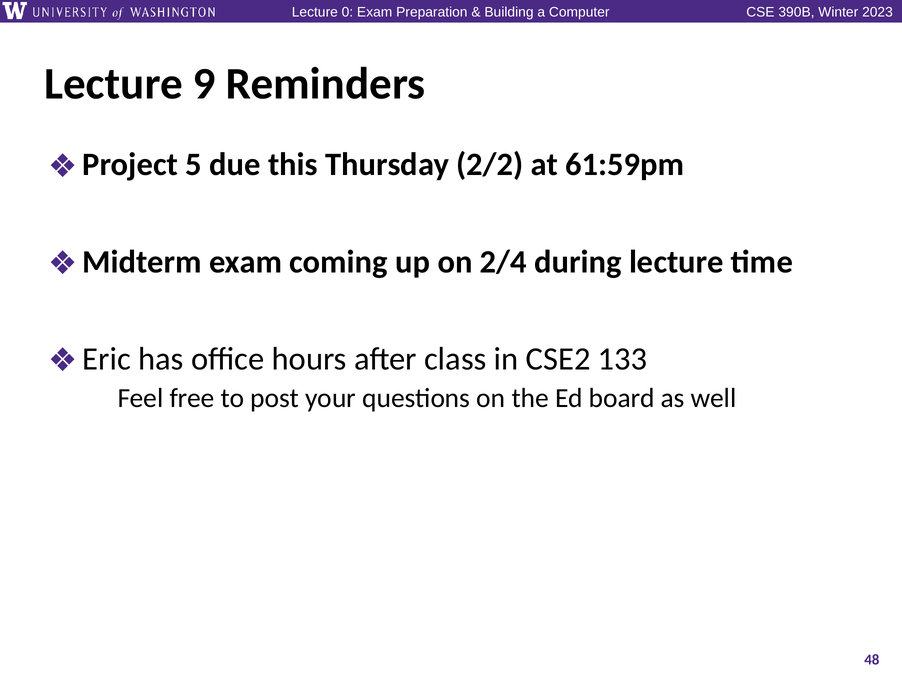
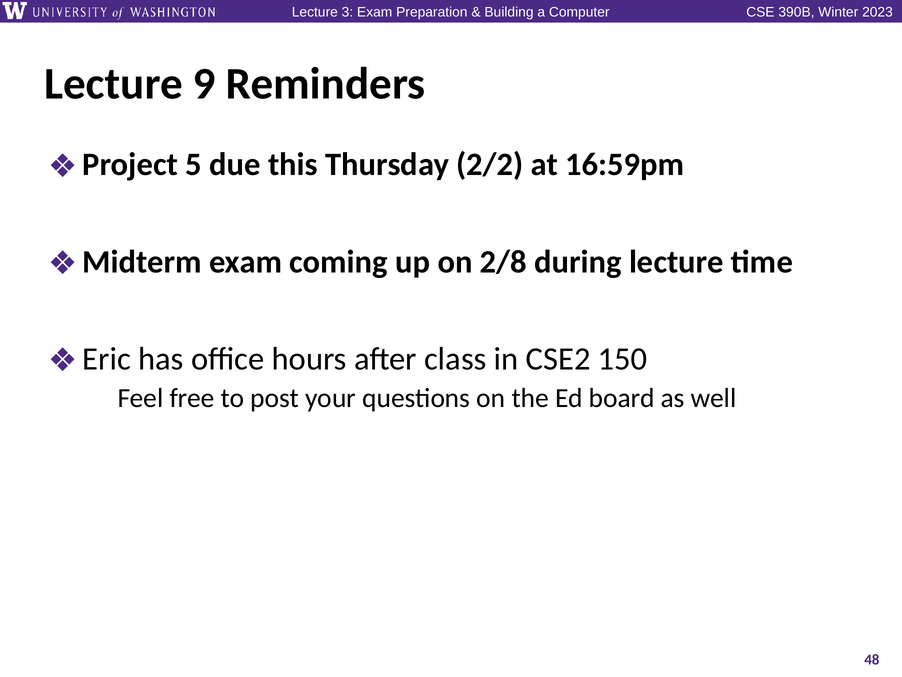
0: 0 -> 3 (347, 12)
61:59pm: 61:59pm -> 16:59pm (625, 165)
2/4: 2/4 -> 2/8 (503, 262)
133: 133 -> 150 (623, 359)
